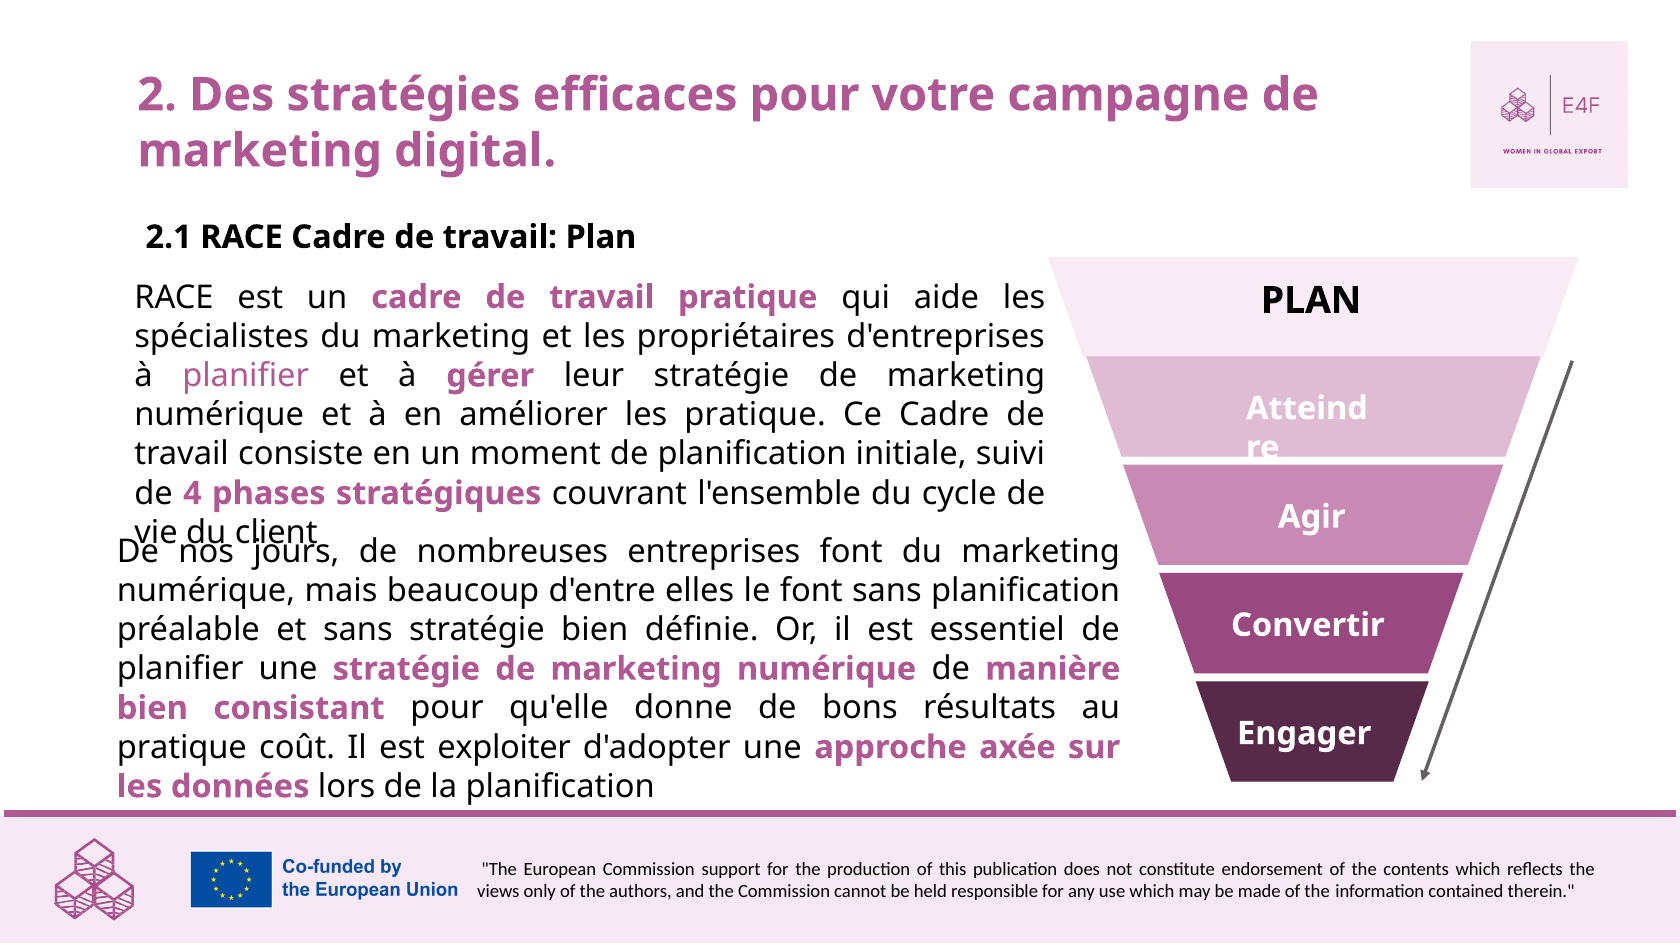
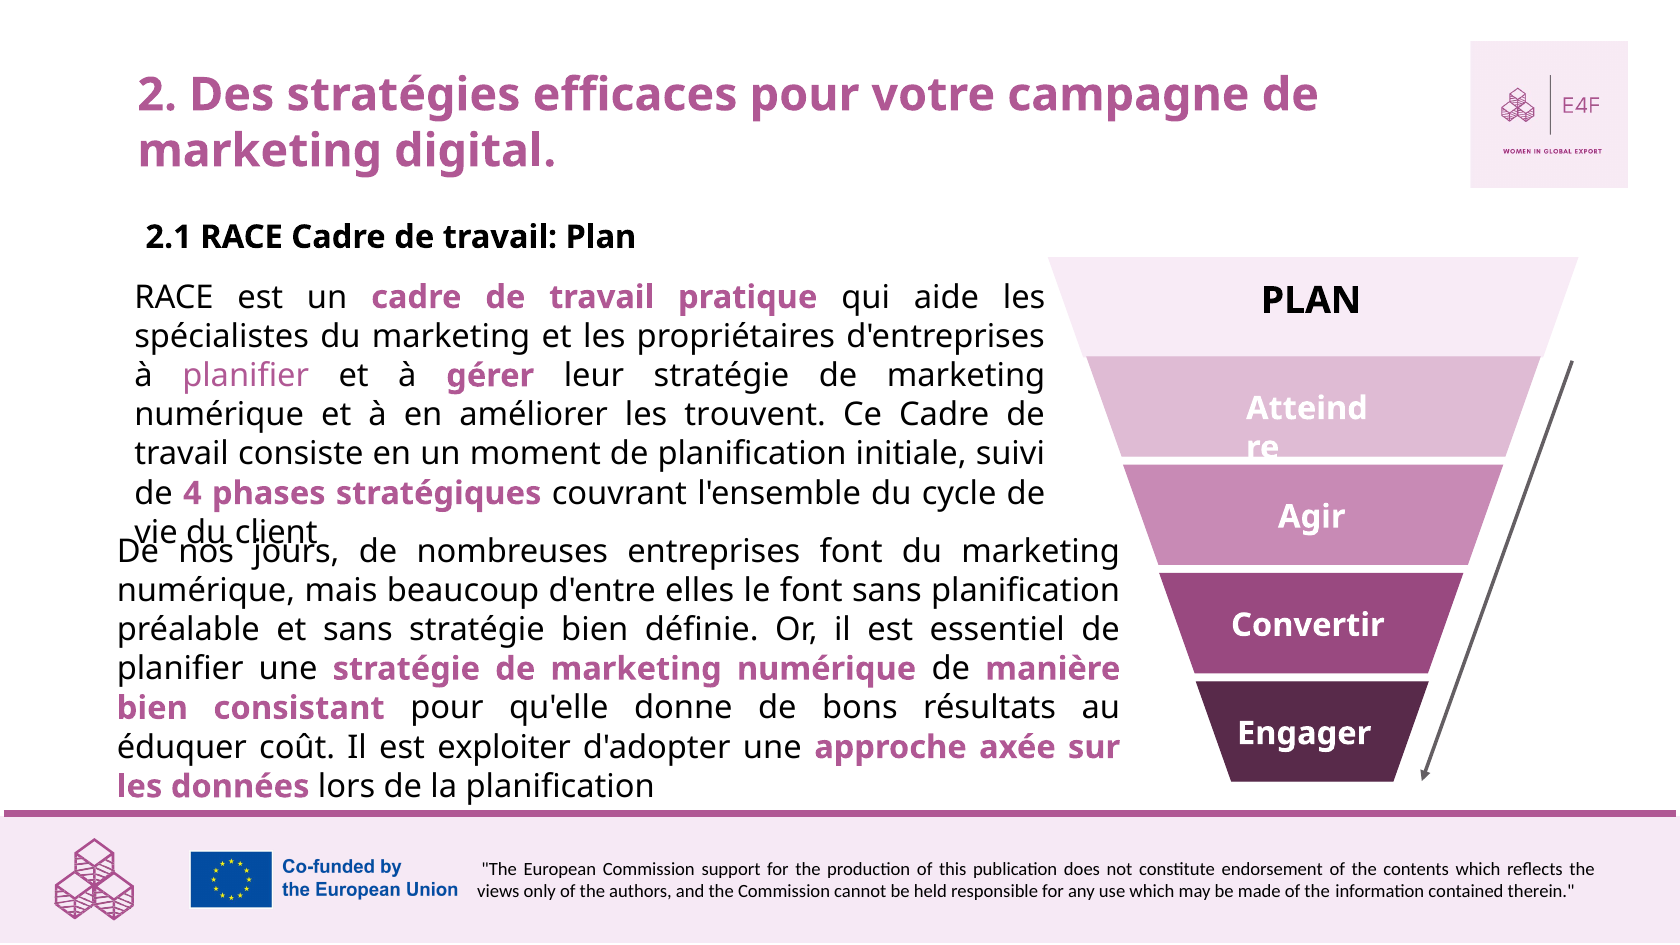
les pratique: pratique -> trouvent (755, 415)
pratique: pratique -> éduquer (182, 747)
